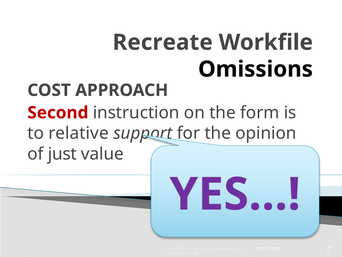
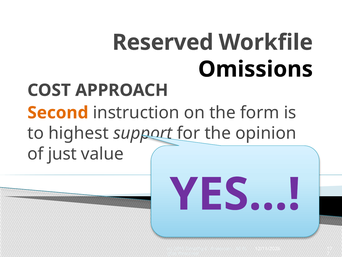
Recreate: Recreate -> Reserved (163, 42)
Second colour: red -> orange (58, 113)
relative: relative -> highest (78, 133)
